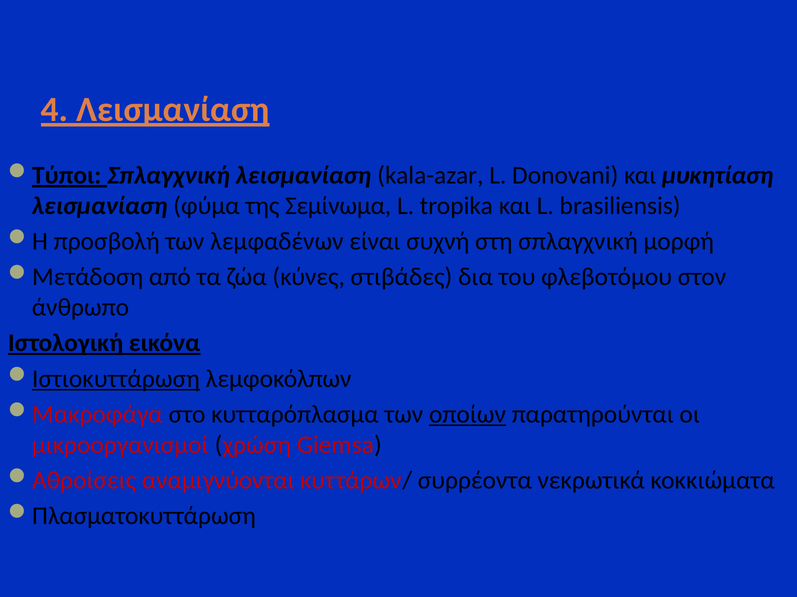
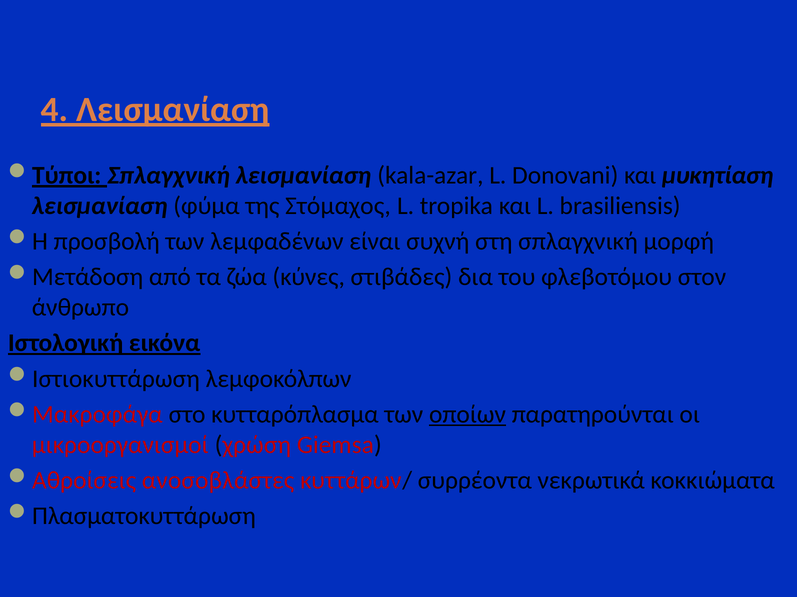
Σεμίνωμα: Σεμίνωμα -> Στόμαχος (338, 206)
Ιστιοκυττάρωση underline: present -> none (116, 379)
αναμιγνύονται: αναμιγνύονται -> ανοσοβλάστες (218, 481)
